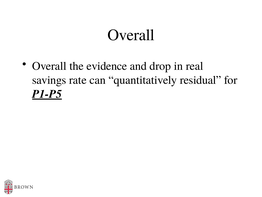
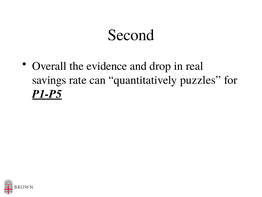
Overall: Overall -> Second (131, 35)
residual: residual -> puzzles (201, 80)
